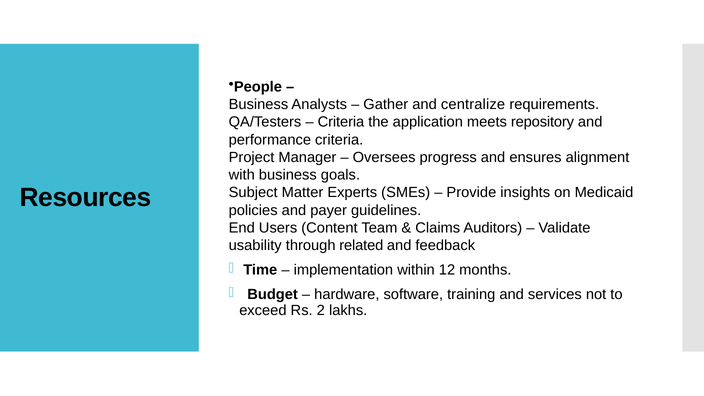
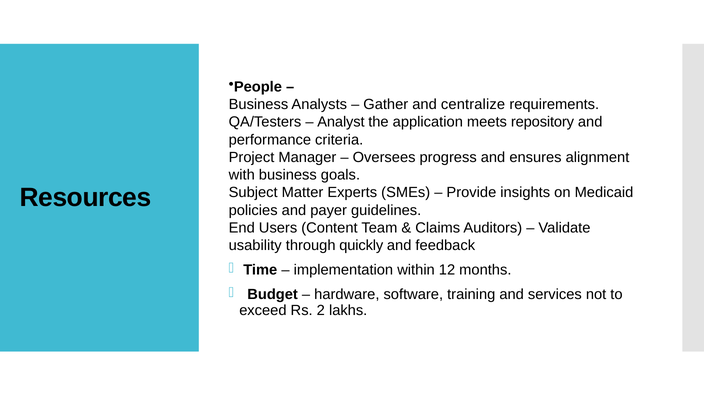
Criteria: Criteria -> Analyst (341, 122)
related: related -> quickly (361, 245)
